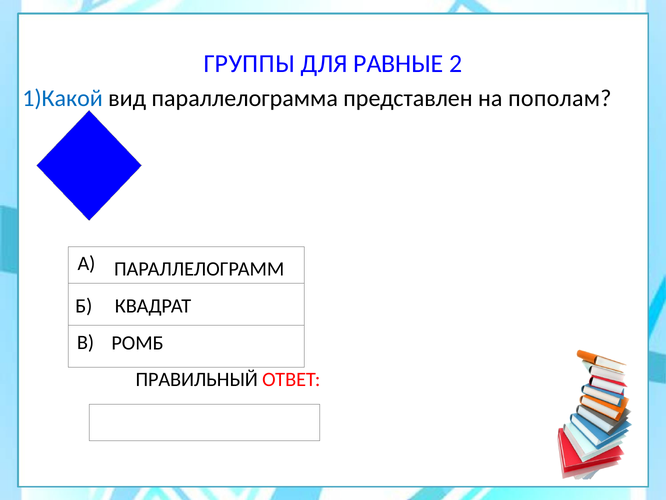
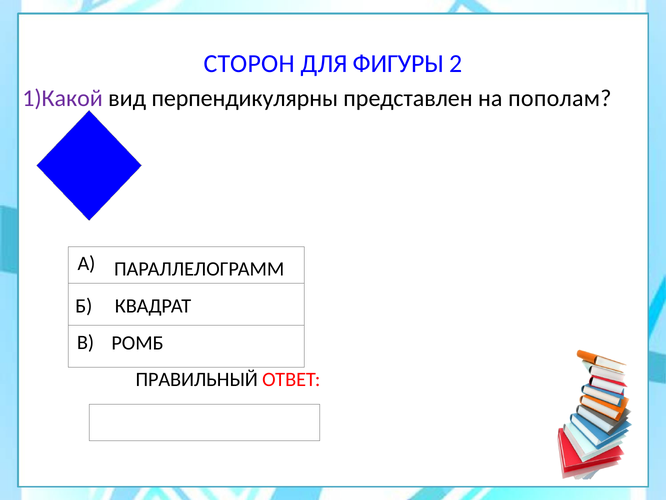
ГРУППЫ: ГРУППЫ -> СТОРОН (249, 63)
РАВНЫЕ: РАВНЫЕ -> ФИГУРЫ (399, 63)
1)Какой colour: blue -> purple (63, 98)
параллелограмма: параллелограмма -> перпендикулярны (245, 98)
